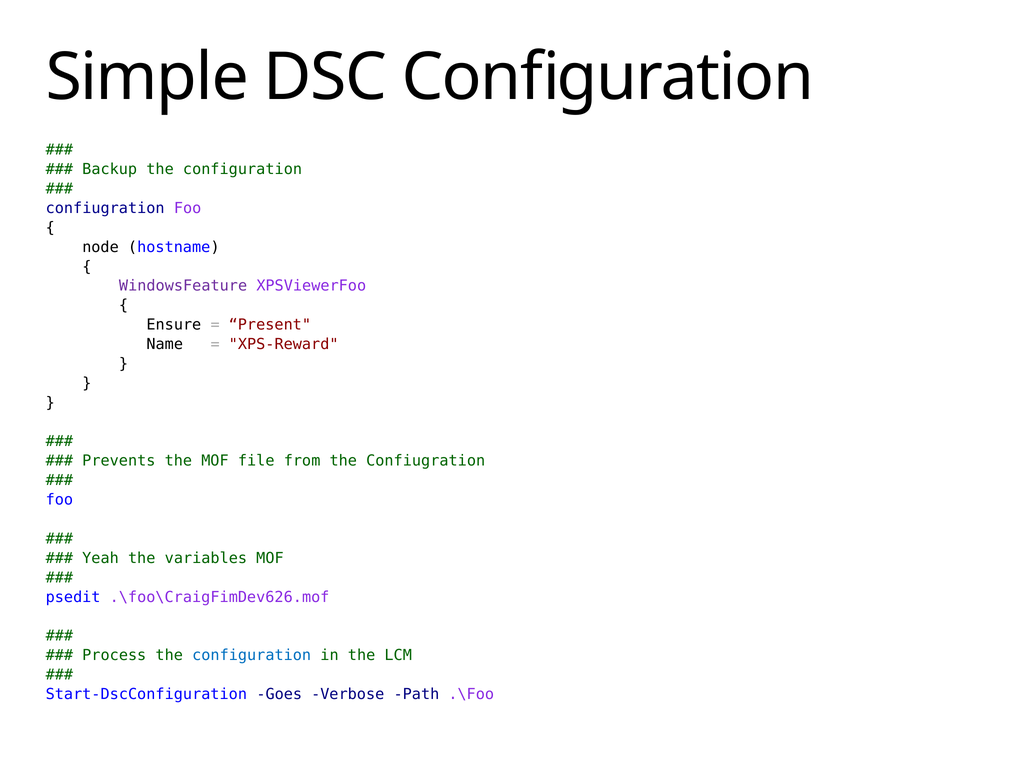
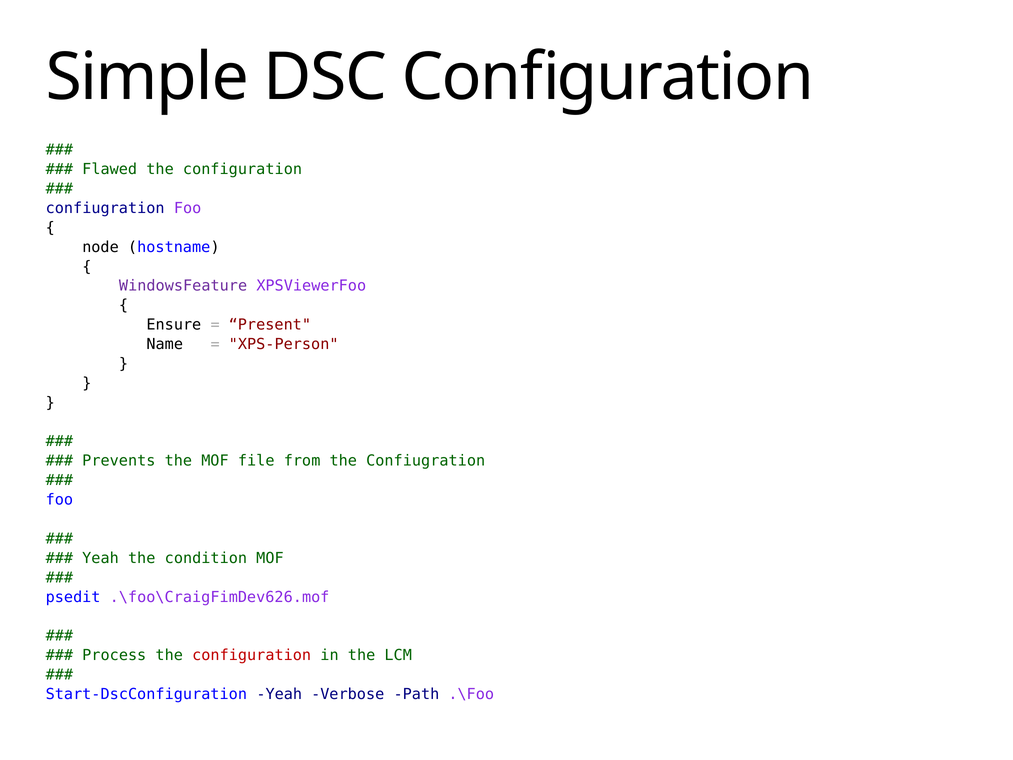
Backup: Backup -> Flawed (110, 169)
XPS-Reward: XPS-Reward -> XPS-Person (284, 344)
variables: variables -> condition (206, 558)
configuration colour: blue -> red (252, 655)
Start-DscConfiguration Goes: Goes -> Yeah (279, 694)
